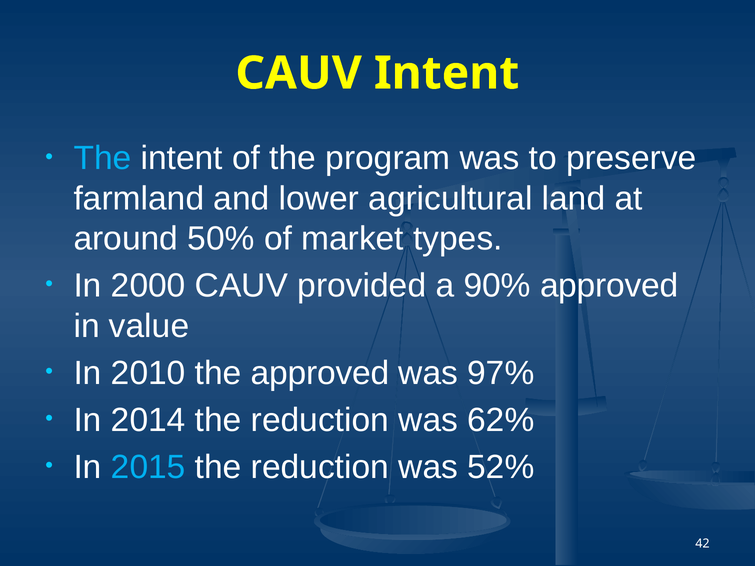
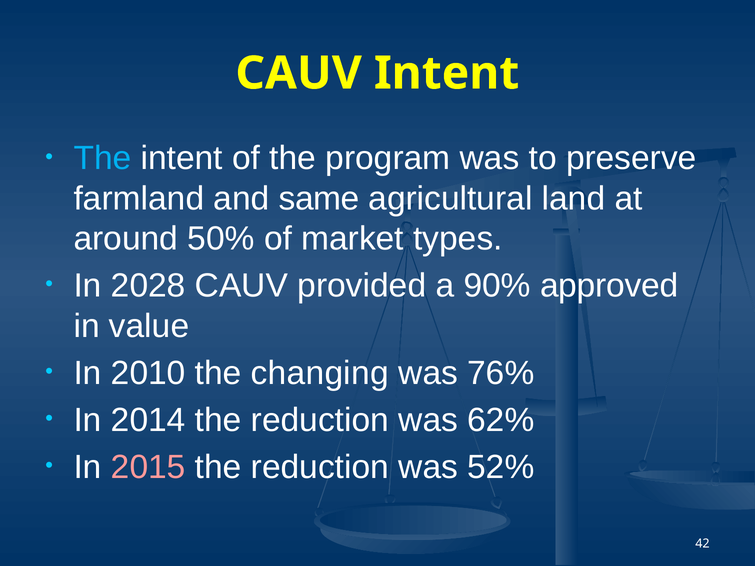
lower: lower -> same (319, 199)
2000: 2000 -> 2028 (148, 286)
the approved: approved -> changing (320, 373)
97%: 97% -> 76% (501, 373)
2015 colour: light blue -> pink (148, 467)
